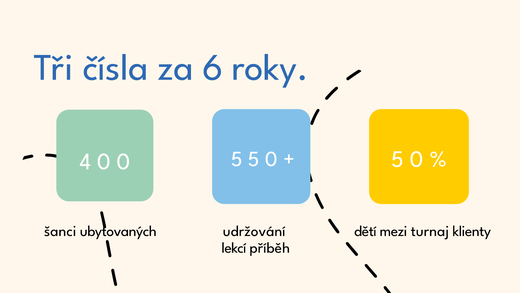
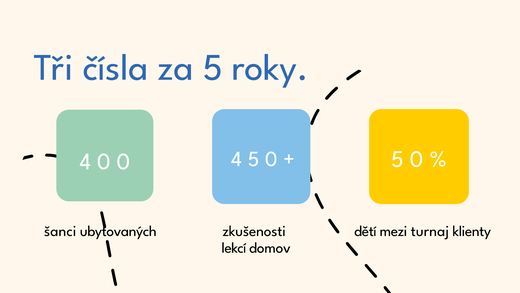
za 6: 6 -> 5 (213, 67)
5: 5 -> 4 (236, 159)
udržování: udržování -> zkušenosti (254, 231)
příběh: příběh -> domov (270, 247)
